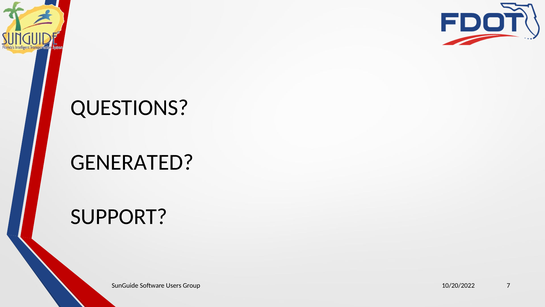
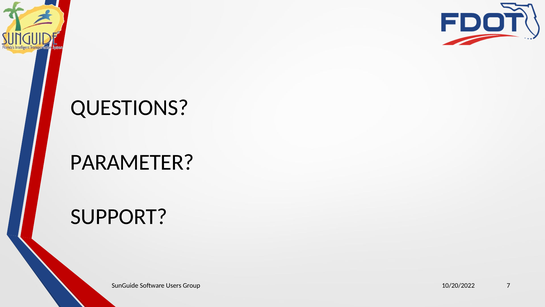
GENERATED: GENERATED -> PARAMETER (132, 162)
